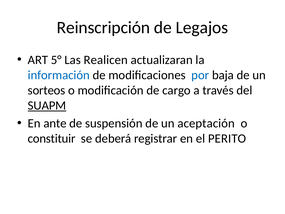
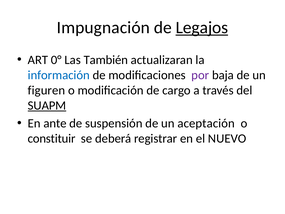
Reinscripción: Reinscripción -> Impugnación (103, 28)
Legajos underline: none -> present (202, 28)
5°: 5° -> 0° (56, 60)
Realicen: Realicen -> También (106, 60)
por colour: blue -> purple (200, 75)
sorteos: sorteos -> figuren (46, 90)
PERITO: PERITO -> NUEVO (227, 138)
